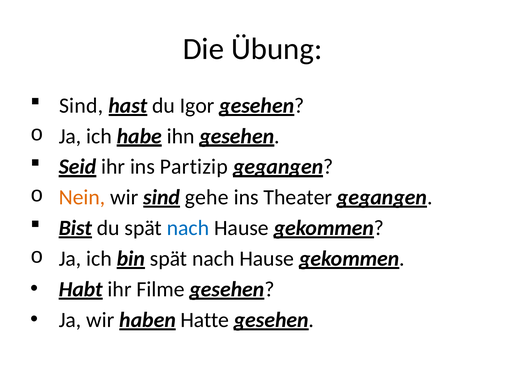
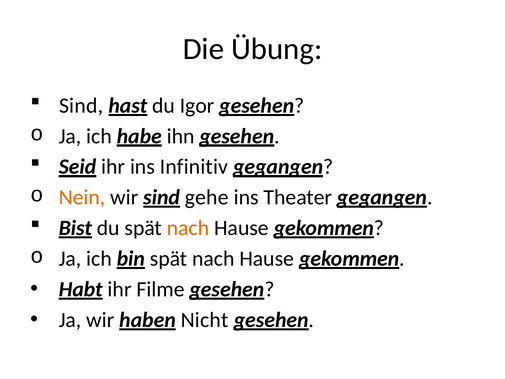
Partizip: Partizip -> Infinitiv (194, 167)
nach colour: blue -> orange (188, 228)
Hatte: Hatte -> Nicht (205, 320)
